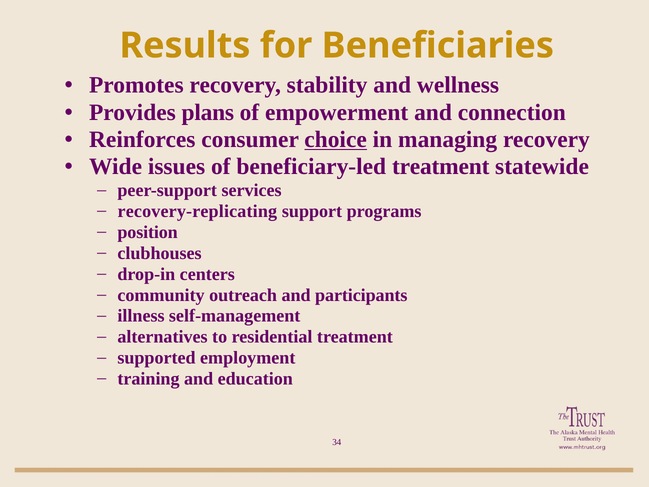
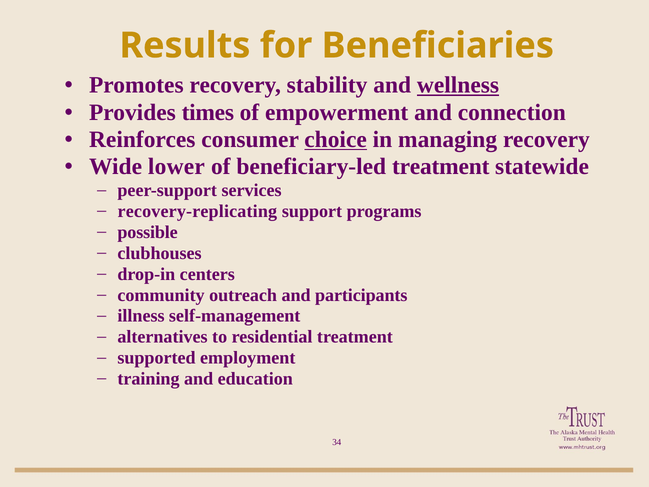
wellness underline: none -> present (458, 85)
plans: plans -> times (208, 112)
issues: issues -> lower (176, 167)
position: position -> possible (148, 232)
